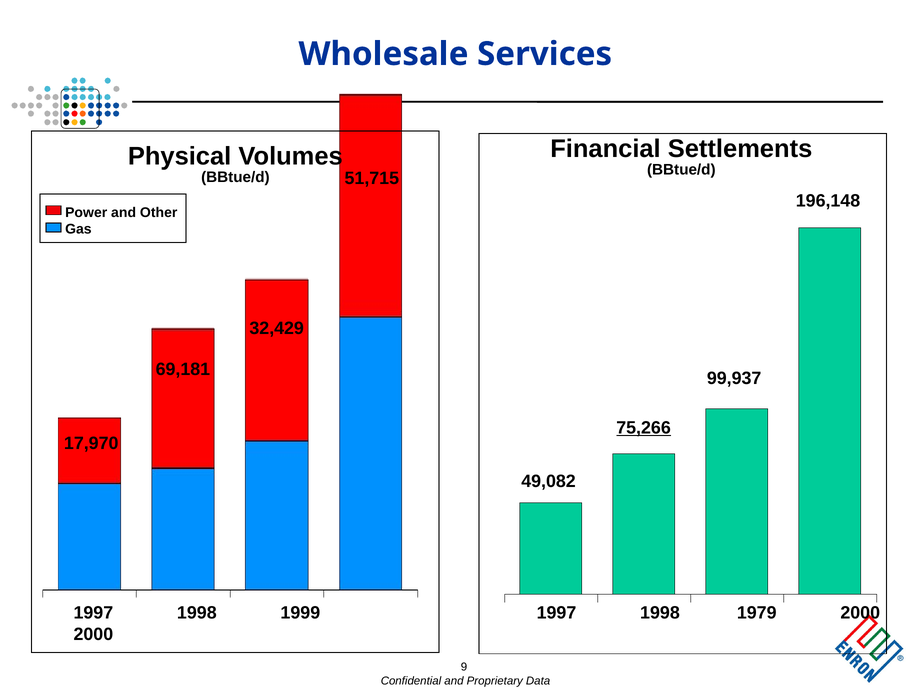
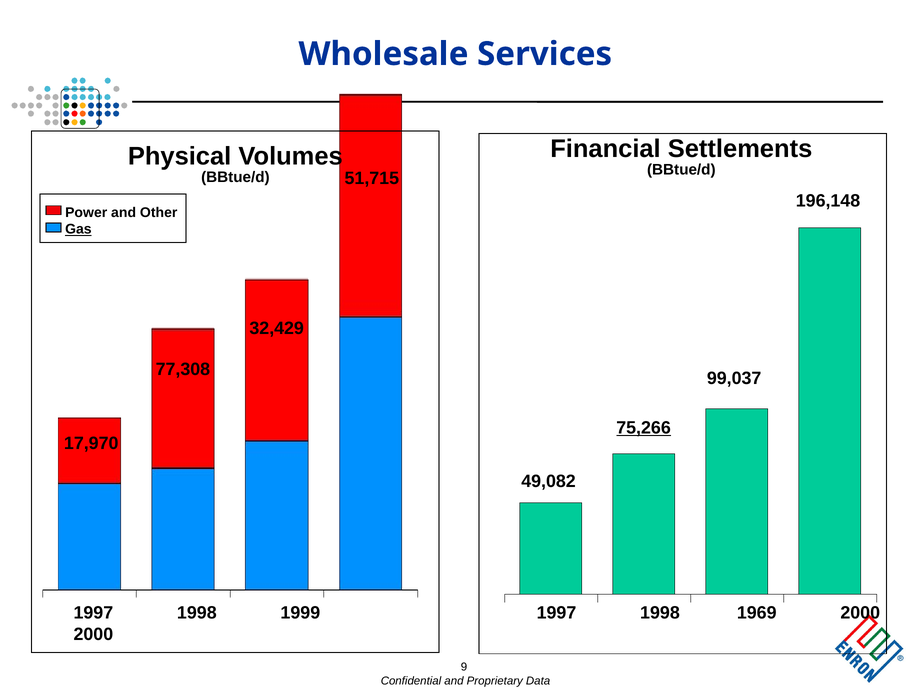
Gas underline: none -> present (78, 229)
69,181: 69,181 -> 77,308 (183, 369)
99,937: 99,937 -> 99,037 (734, 378)
1979: 1979 -> 1969 (757, 613)
